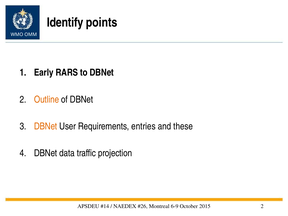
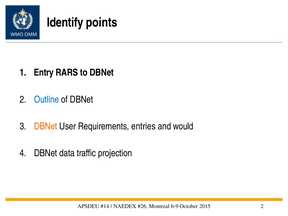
Early: Early -> Entry (44, 73)
Outline colour: orange -> blue (47, 99)
these: these -> would (183, 126)
